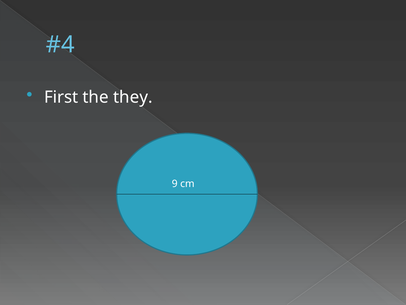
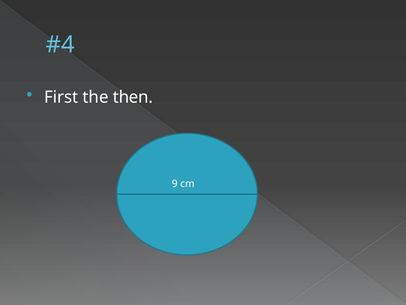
they: they -> then (133, 97)
